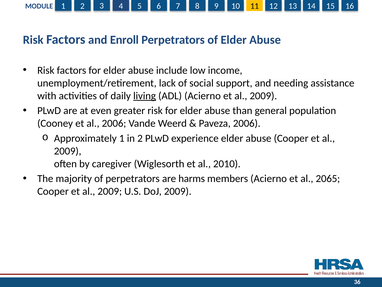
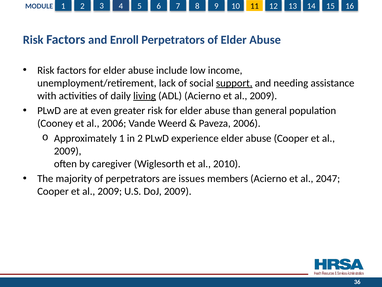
support underline: none -> present (234, 83)
harms: harms -> issues (192, 178)
2065: 2065 -> 2047 (328, 178)
